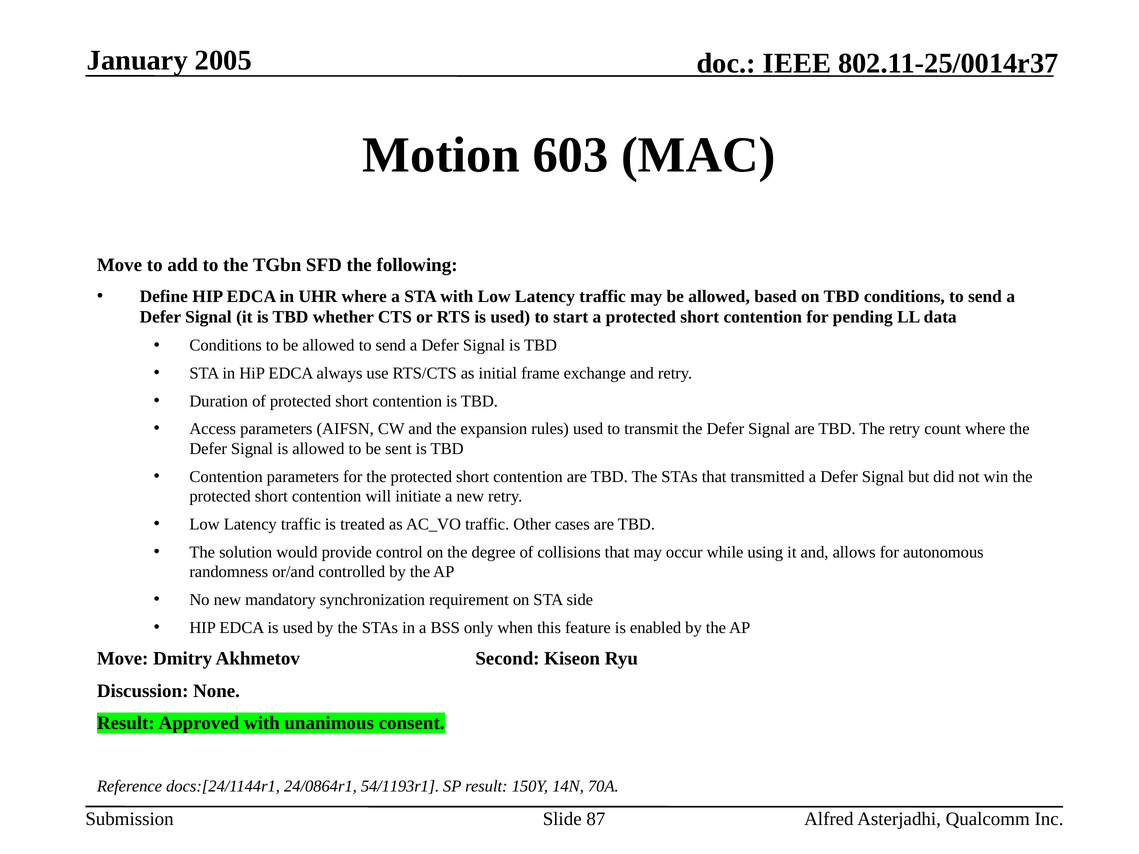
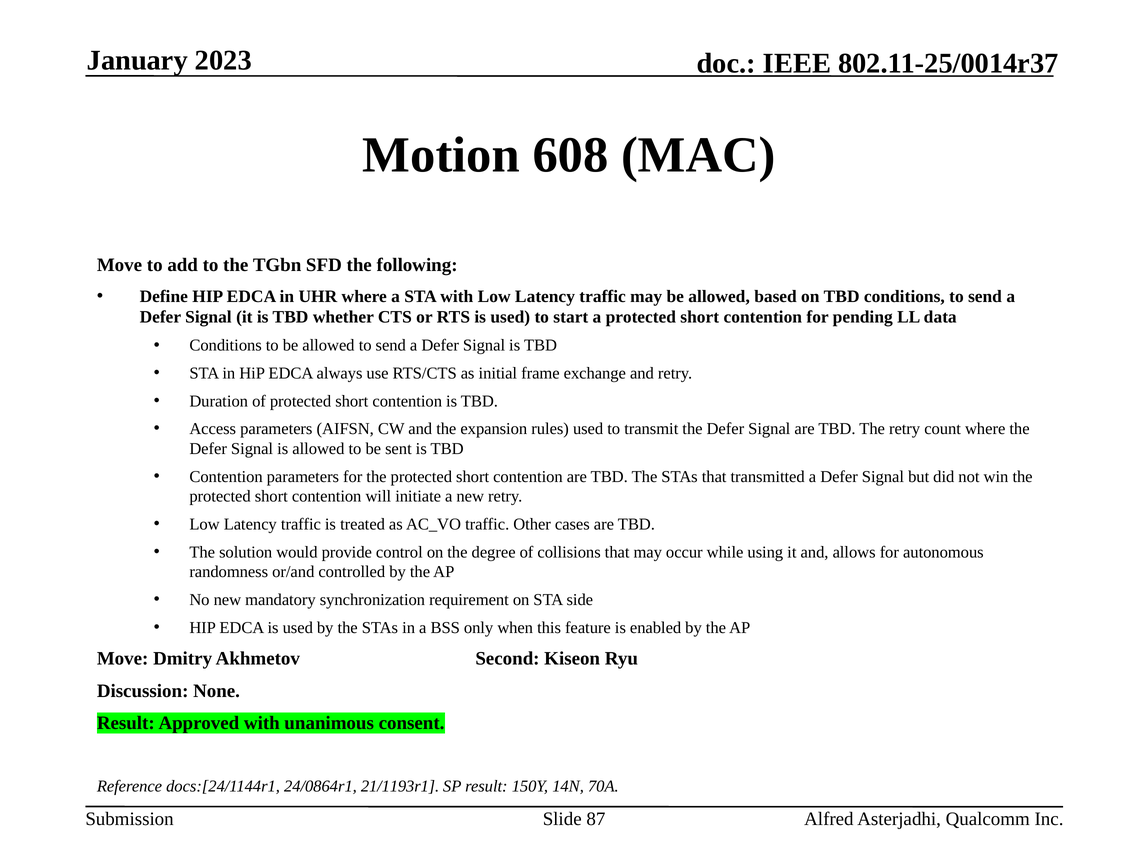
2005: 2005 -> 2023 (223, 60)
603: 603 -> 608 (571, 155)
54/1193r1: 54/1193r1 -> 21/1193r1 (400, 786)
